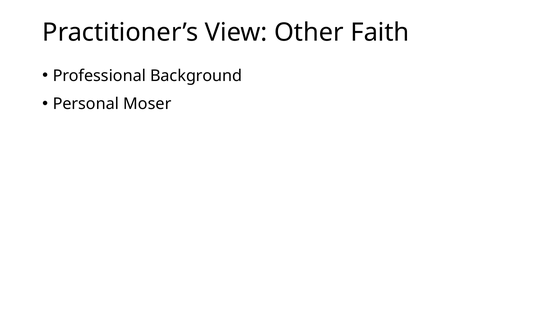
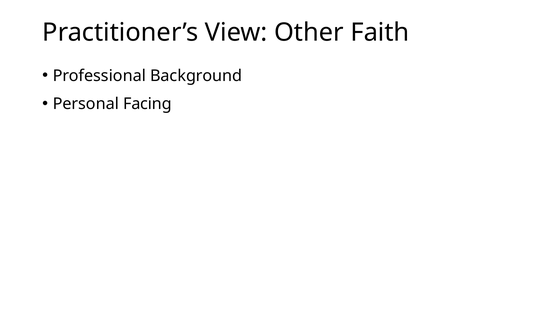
Moser: Moser -> Facing (147, 104)
